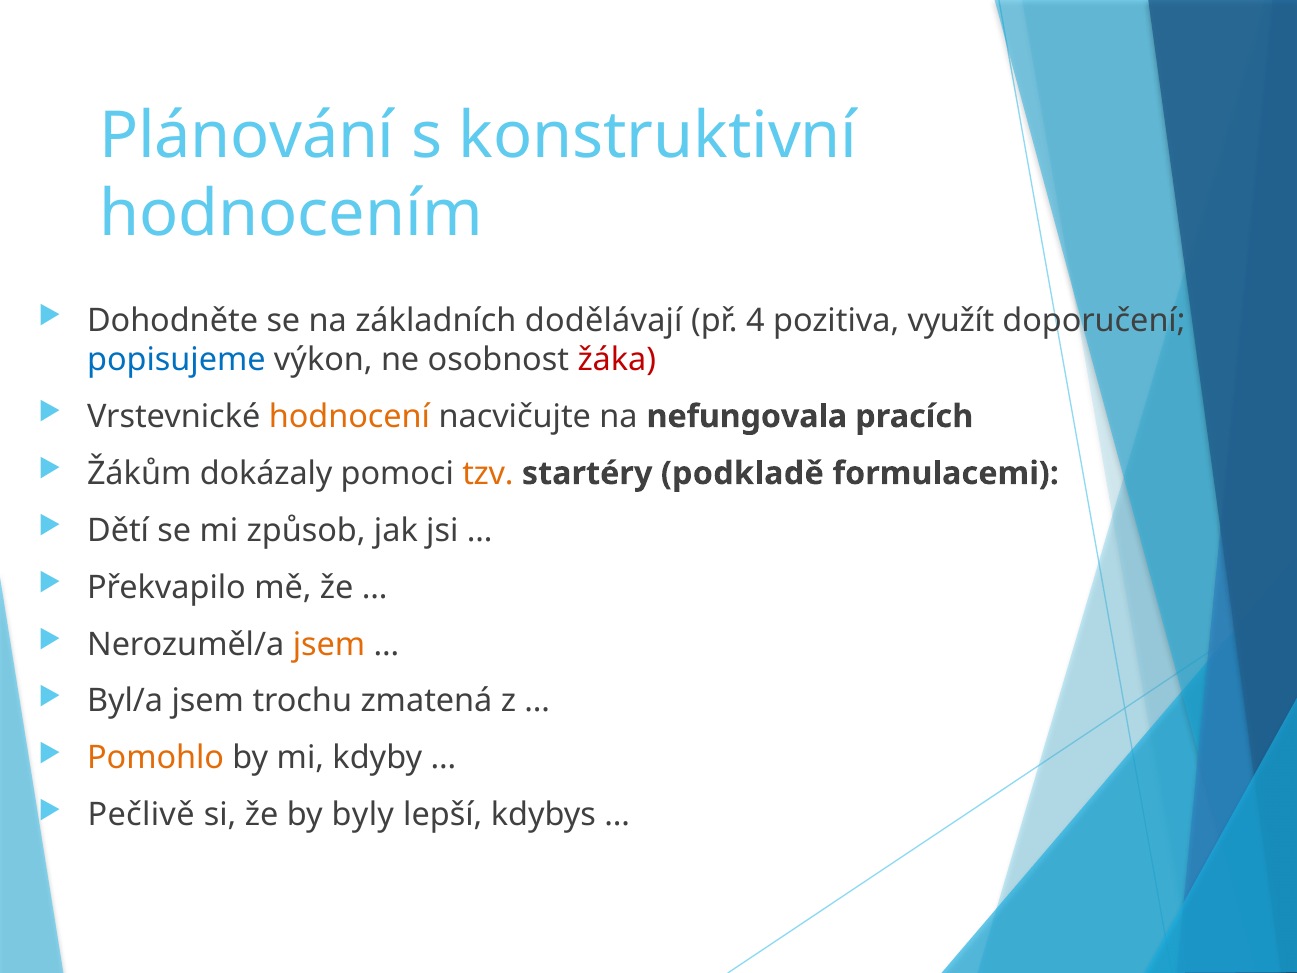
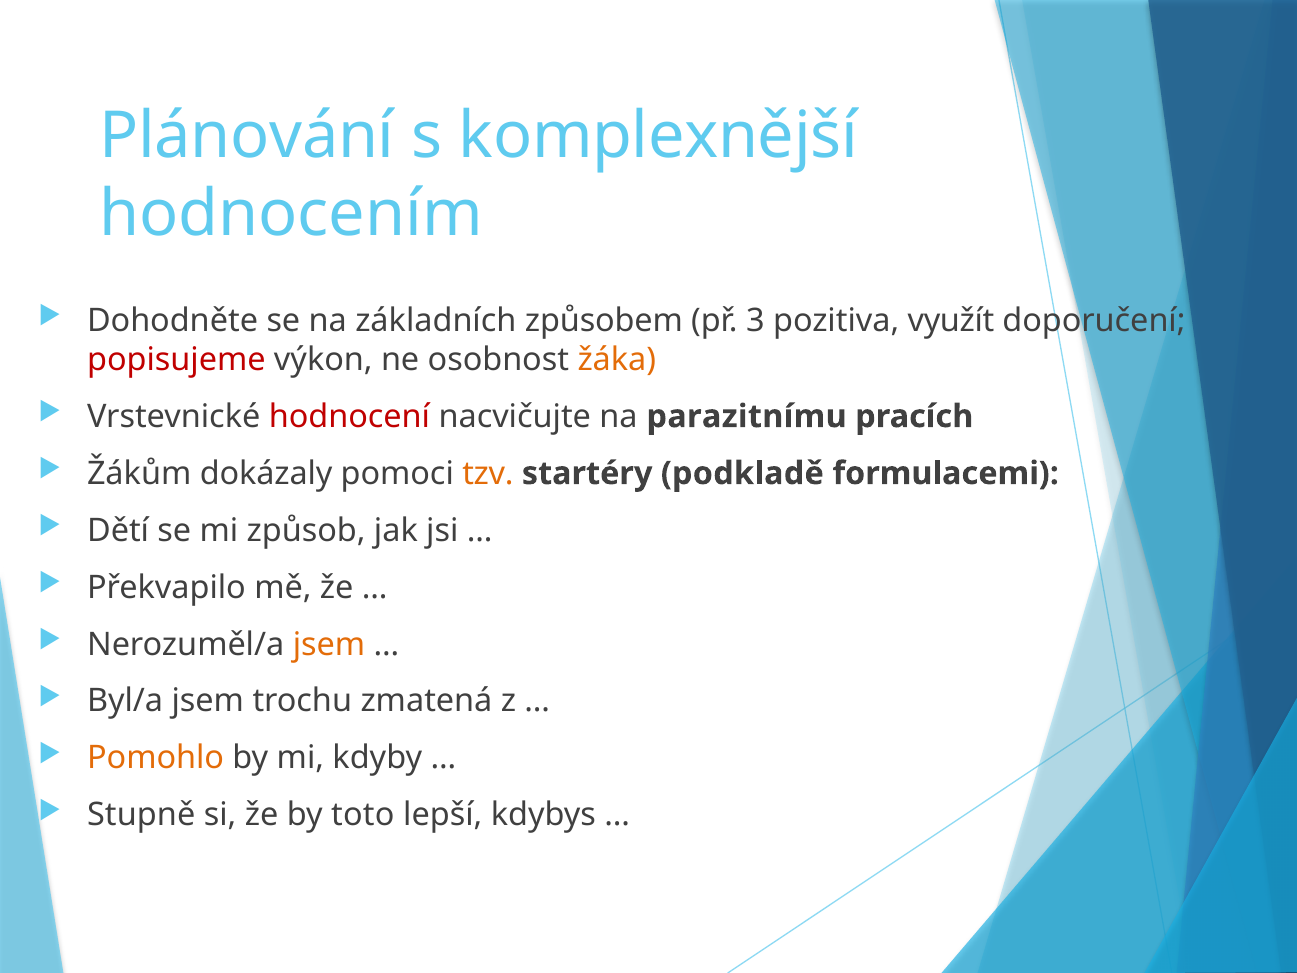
konstruktivní: konstruktivní -> komplexnější (658, 136)
dodělávají: dodělávají -> způsobem (604, 321)
4: 4 -> 3 (755, 321)
popisujeme colour: blue -> red (176, 359)
žáka colour: red -> orange (617, 359)
hodnocení colour: orange -> red (349, 416)
nefungovala: nefungovala -> parazitnímu (747, 416)
Pečlivě: Pečlivě -> Stupně (141, 815)
byly: byly -> toto (363, 815)
